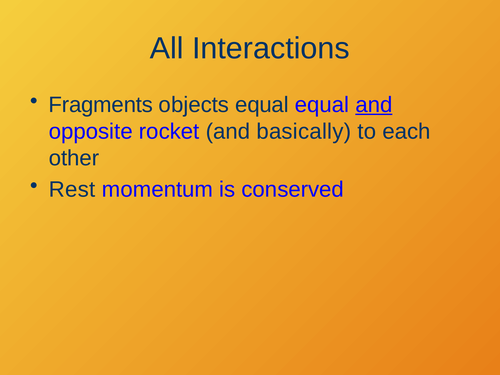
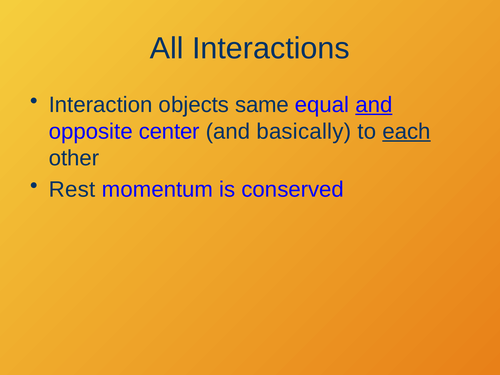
Fragments: Fragments -> Interaction (101, 105)
objects equal: equal -> same (262, 105)
rocket: rocket -> center (169, 132)
each underline: none -> present (406, 132)
